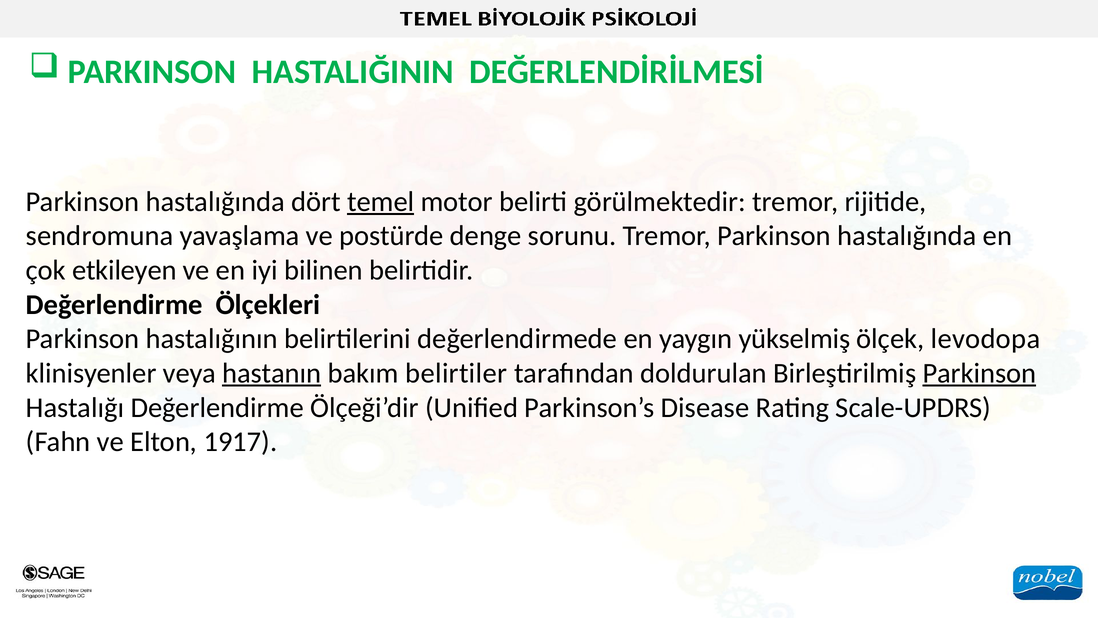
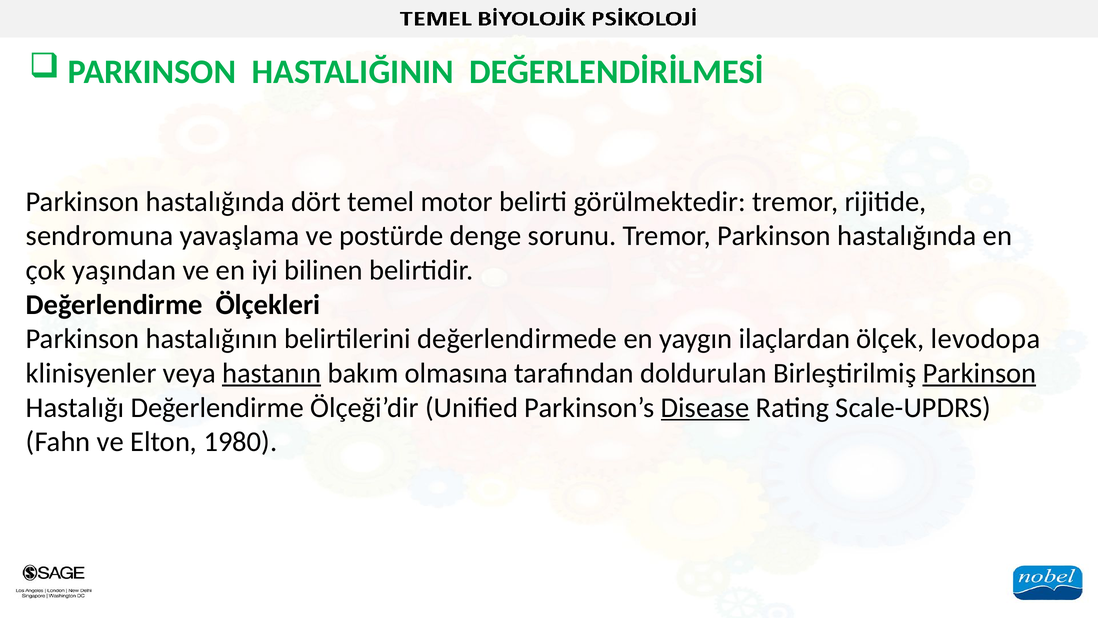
temel underline: present -> none (381, 202)
etkileyen: etkileyen -> yaşından (124, 270)
yükselmiş: yükselmiş -> ilaçlardan (794, 339)
belirtiler: belirtiler -> olmasına (456, 373)
Disease underline: none -> present (705, 407)
1917: 1917 -> 1980 (240, 442)
